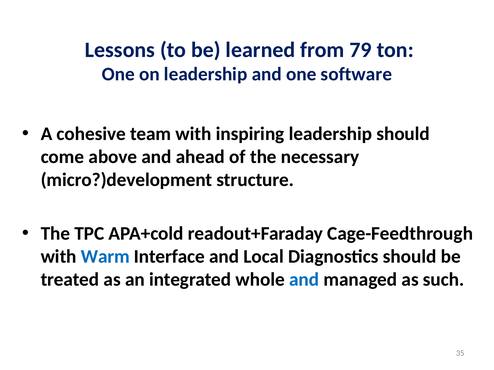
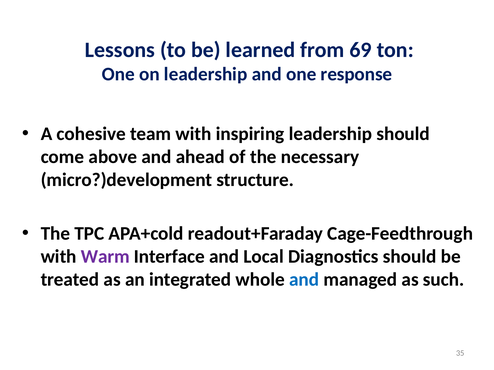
79: 79 -> 69 (361, 50)
software: software -> response (356, 74)
Warm colour: blue -> purple (105, 257)
